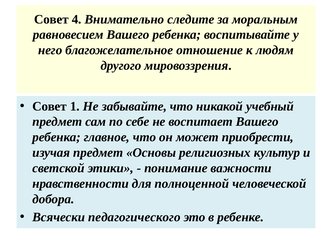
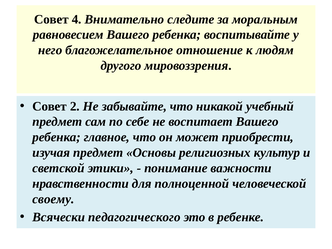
1: 1 -> 2 (75, 106)
добора: добора -> своему (53, 199)
